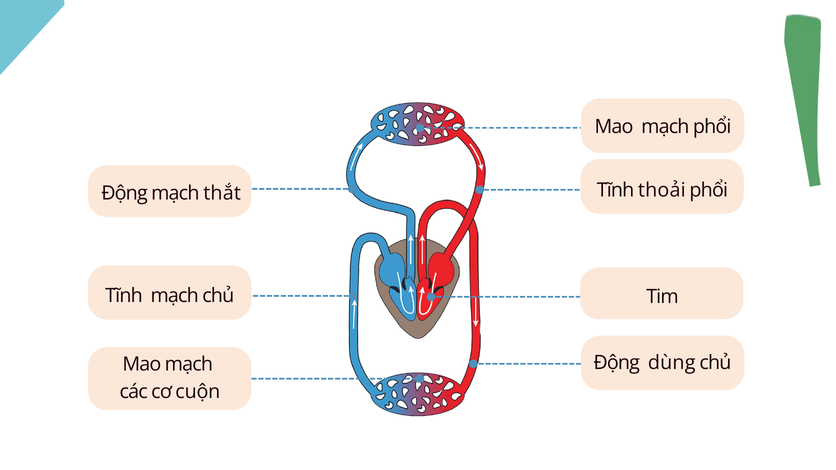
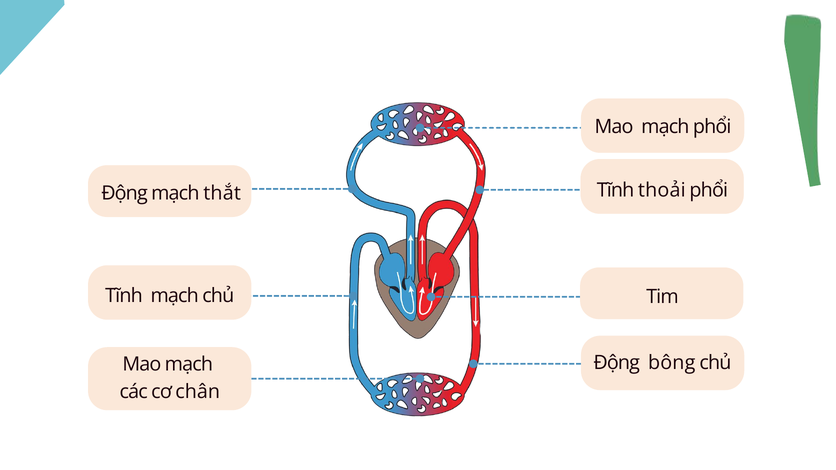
dùng: dùng -> bông (672, 363)
cuộn: cuộn -> chân (198, 392)
